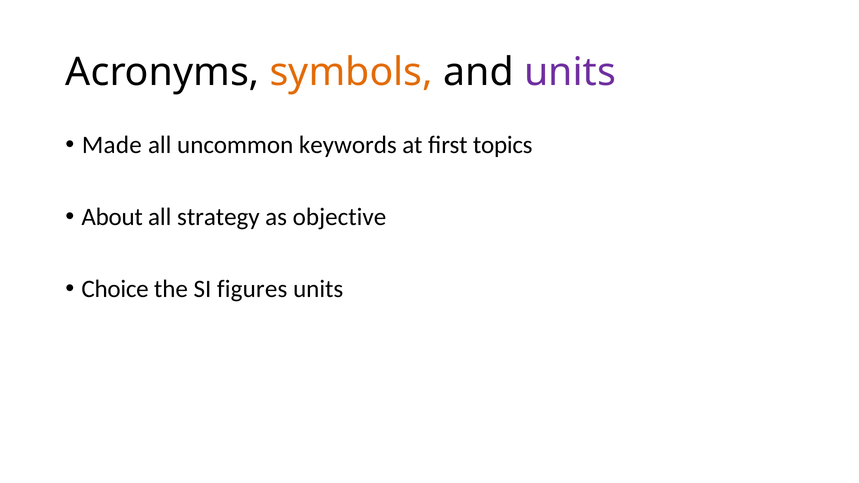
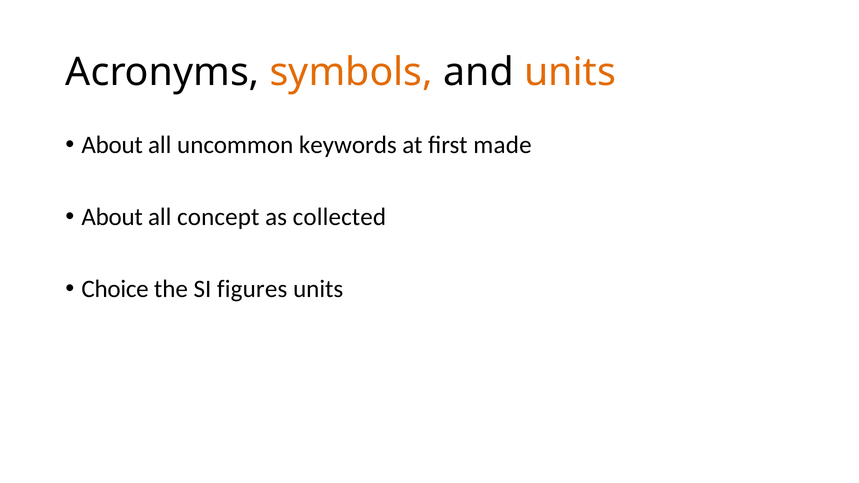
units colour: purple -> orange (570, 72)
Made: Made -> About (112, 145)
topics: topics -> made (502, 145)
strategy: strategy -> concept (218, 217)
objective: objective -> collected (339, 217)
